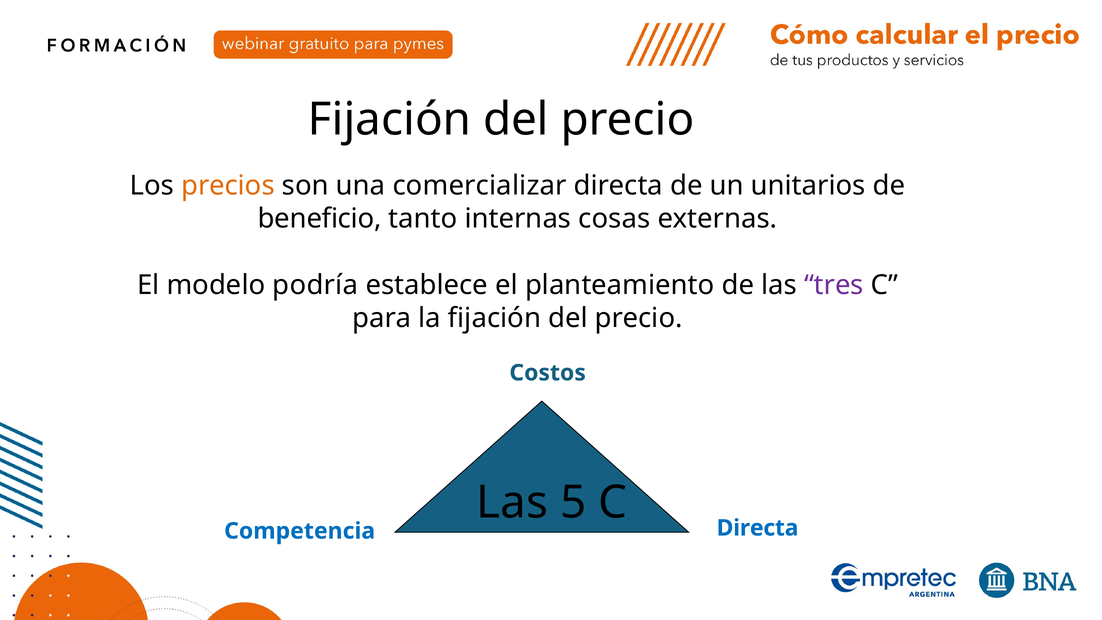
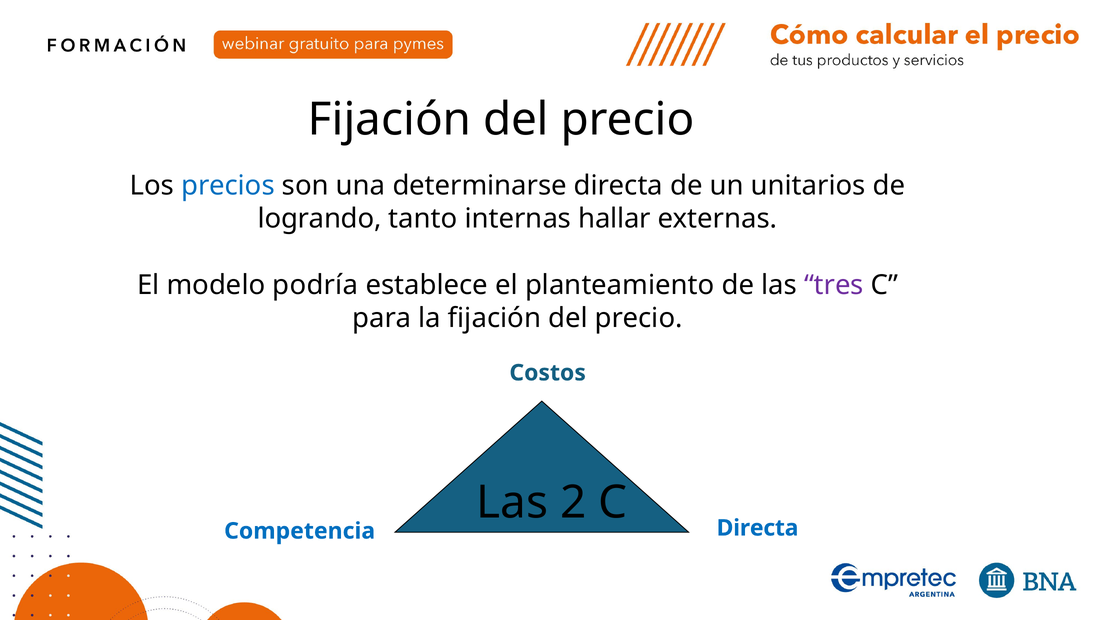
precios colour: orange -> blue (228, 186)
comercializar: comercializar -> determinarse (480, 186)
beneficio: beneficio -> logrando (320, 219)
cosas: cosas -> hallar (615, 219)
5: 5 -> 2 (573, 503)
